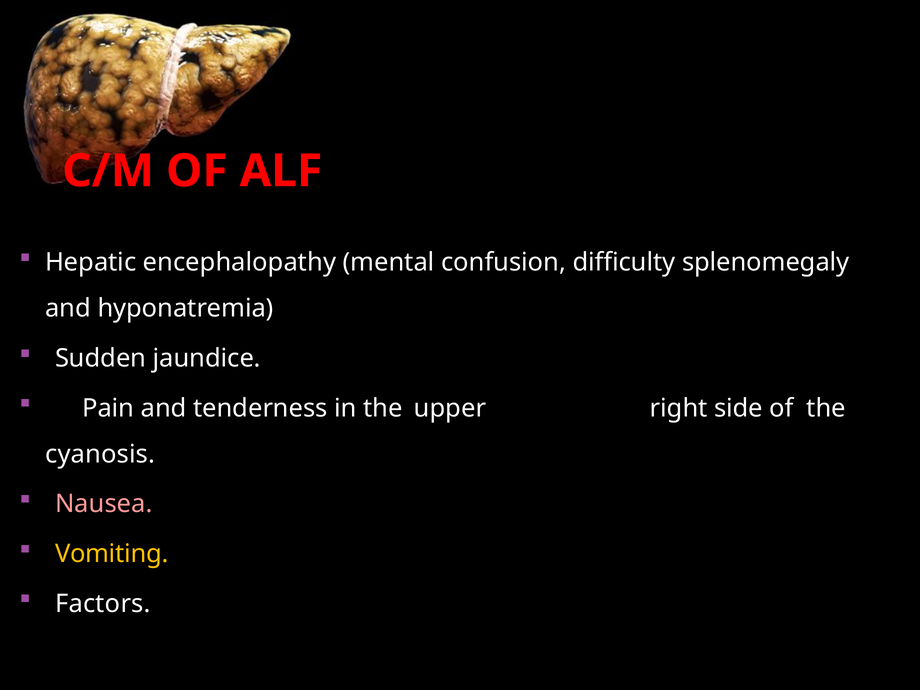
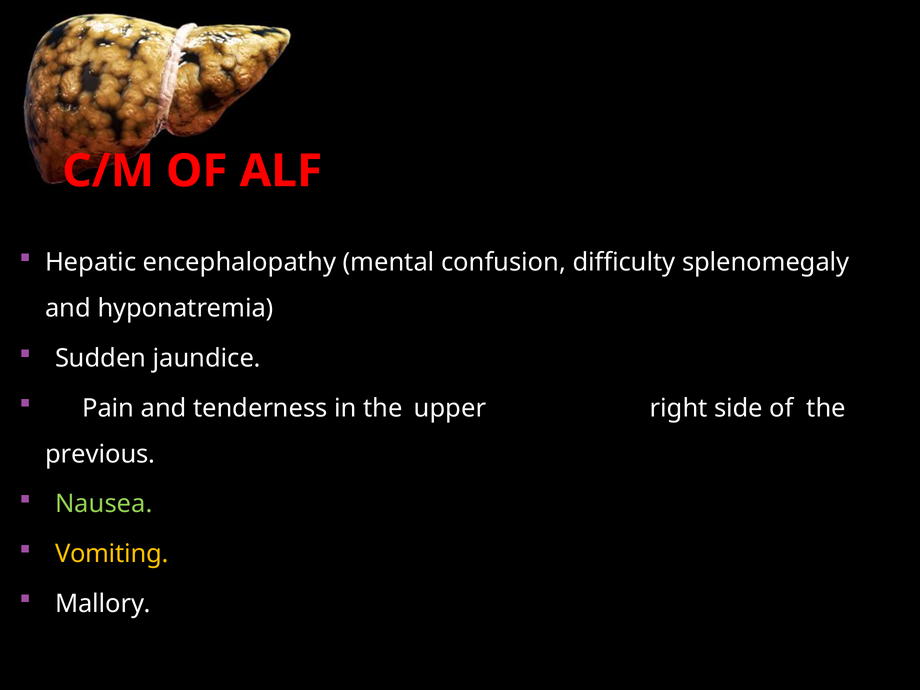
cyanosis: cyanosis -> previous (100, 454)
Nausea colour: pink -> light green (104, 504)
Factors: Factors -> Mallory (103, 604)
